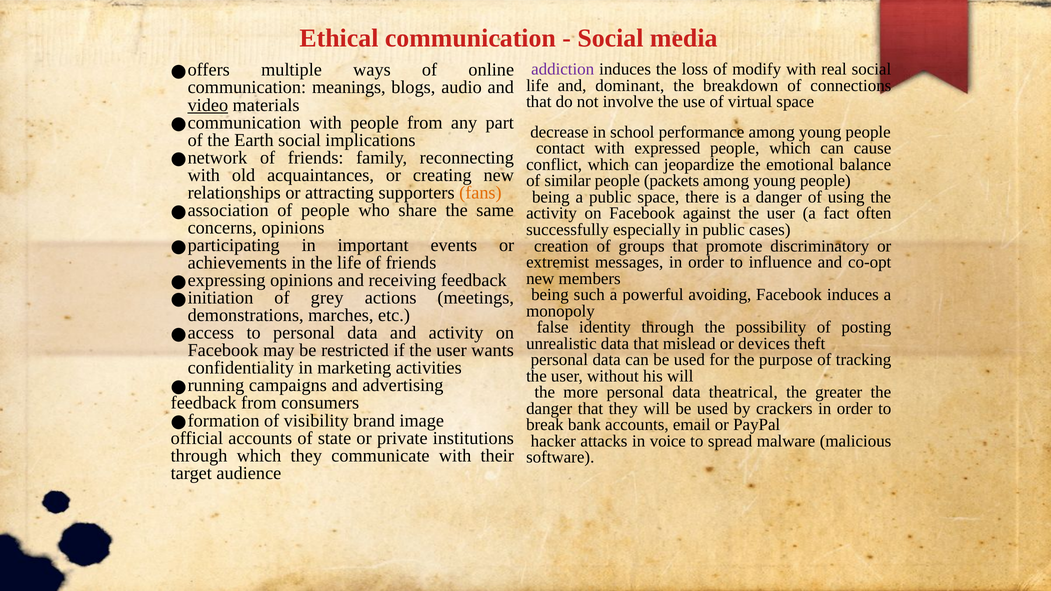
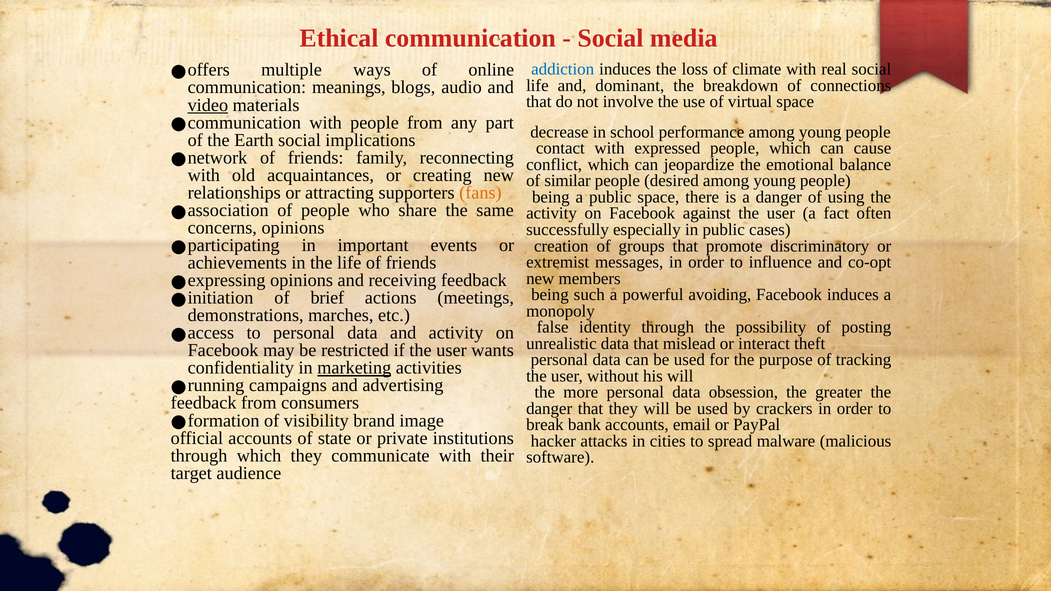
addiction colour: purple -> blue (563, 69)
modify: modify -> climate (757, 69)
packets: packets -> desired (671, 181)
grey: grey -> brief (327, 298)
devices: devices -> interact (764, 344)
marketing underline: none -> present (354, 368)
theatrical: theatrical -> obsession (743, 392)
voice: voice -> cities (668, 441)
